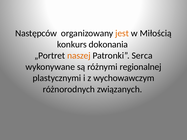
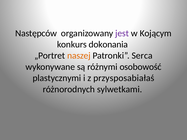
jest colour: orange -> purple (122, 33)
Miłością: Miłością -> Kojącym (156, 33)
regionalnej: regionalnej -> osobowość (140, 67)
wychowawczym: wychowawczym -> przysposabiałaś (124, 78)
związanych: związanych -> sylwetkami (120, 89)
